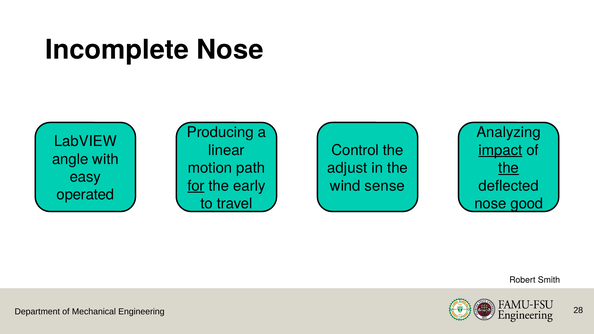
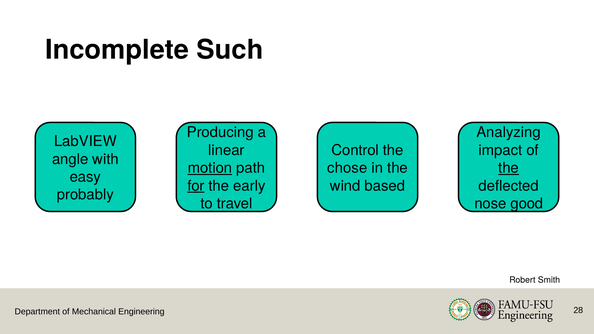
Incomplete Nose: Nose -> Such (230, 50)
impact underline: present -> none (500, 150)
motion underline: none -> present (210, 168)
adjust: adjust -> chose (347, 168)
sense: sense -> based (385, 186)
operated: operated -> probably (85, 195)
